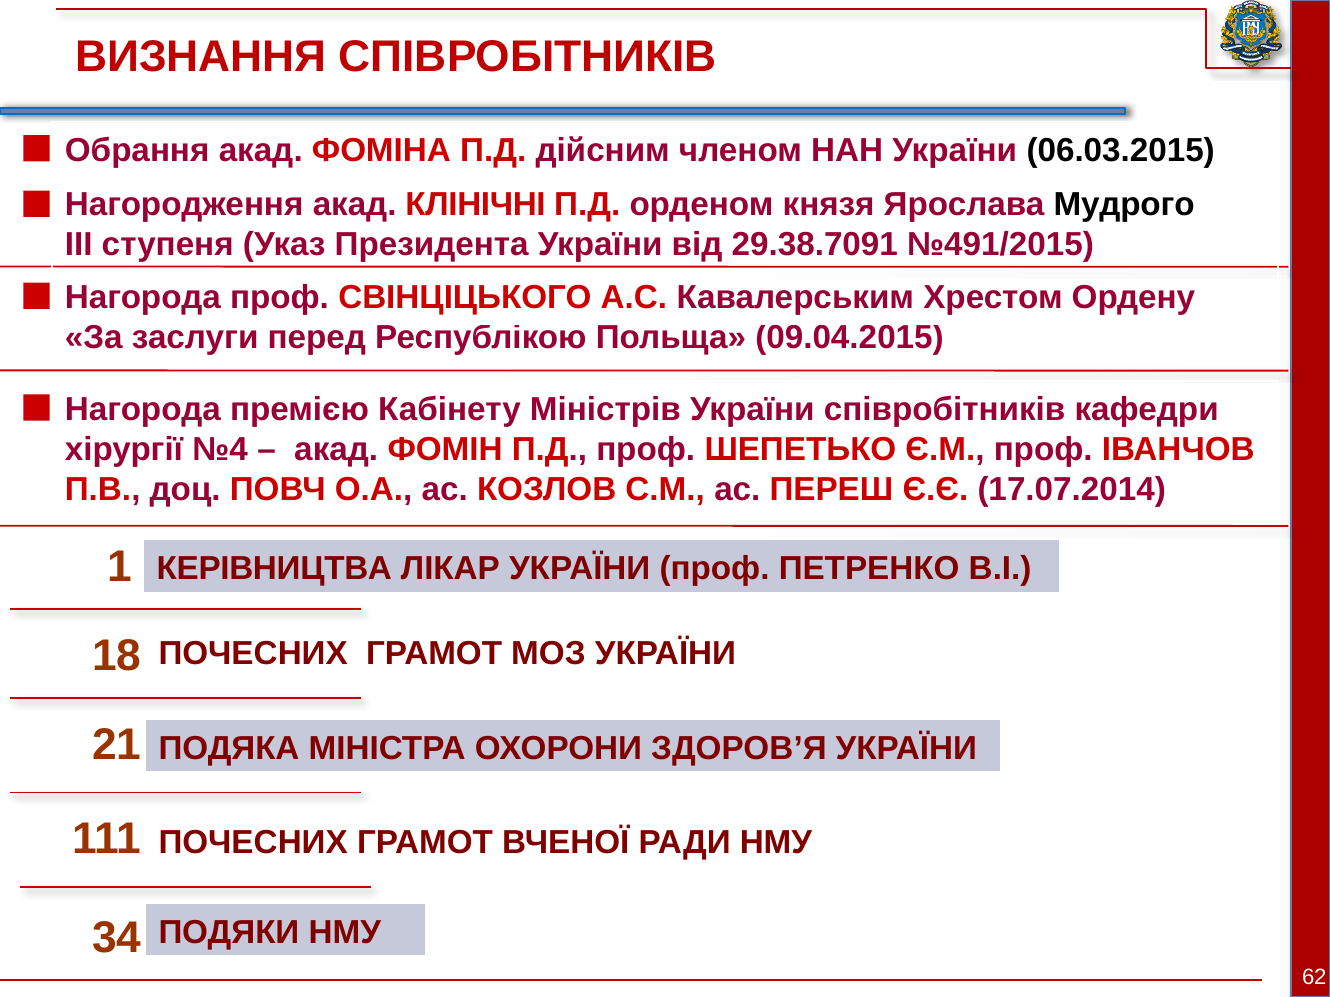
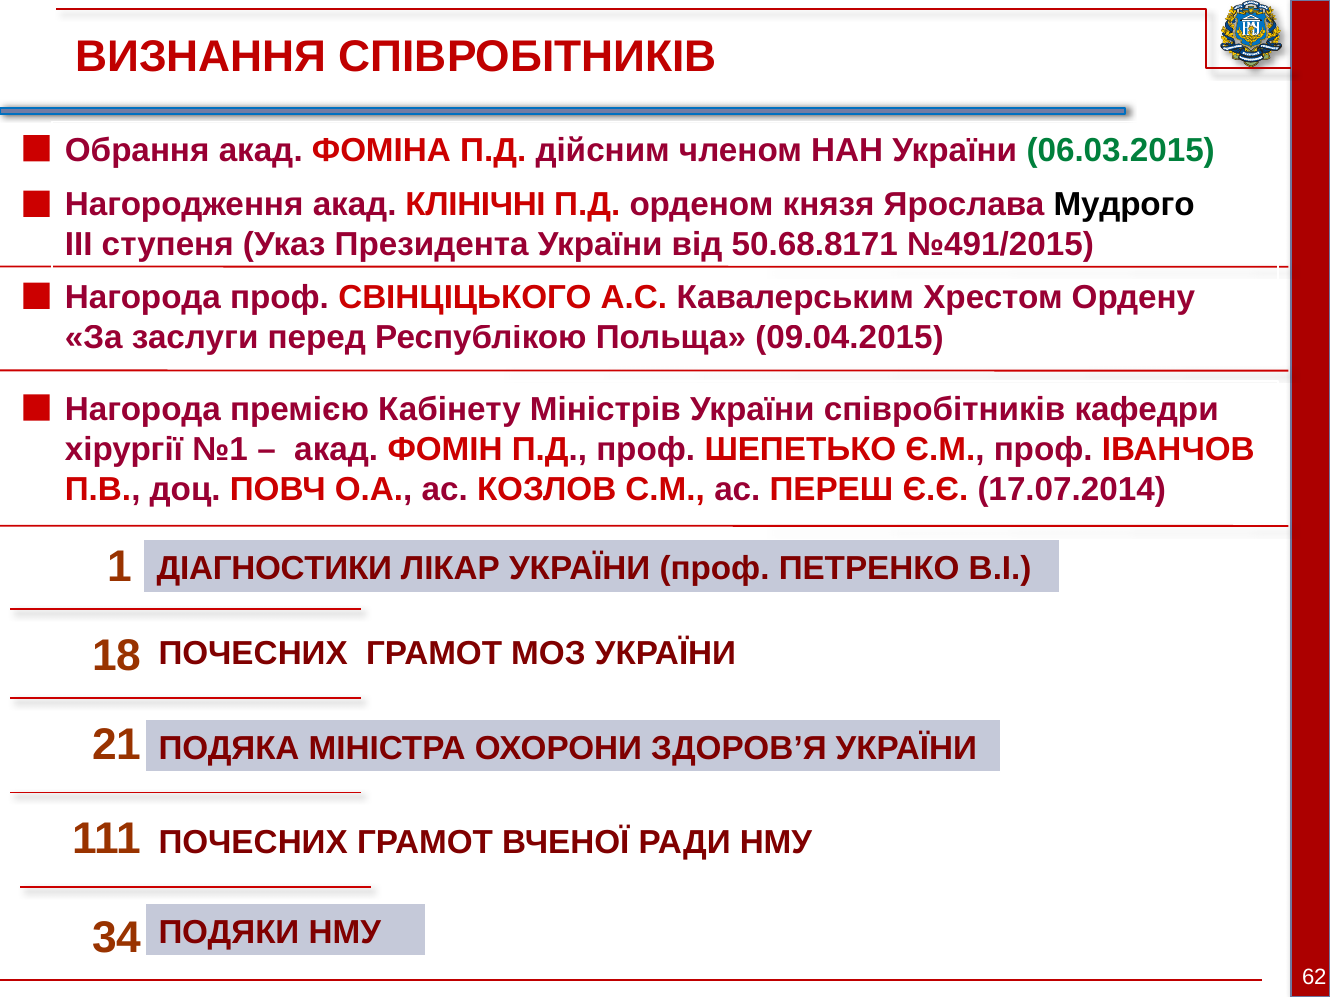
06.03.2015 colour: black -> green (1121, 150)
29.38.7091: 29.38.7091 -> 50.68.8171 (815, 245)
№4: №4 -> №1 (220, 450)
КЕРІВНИЦТВА: КЕРІВНИЦТВА -> ДІАГНОСТИКИ (274, 569)
